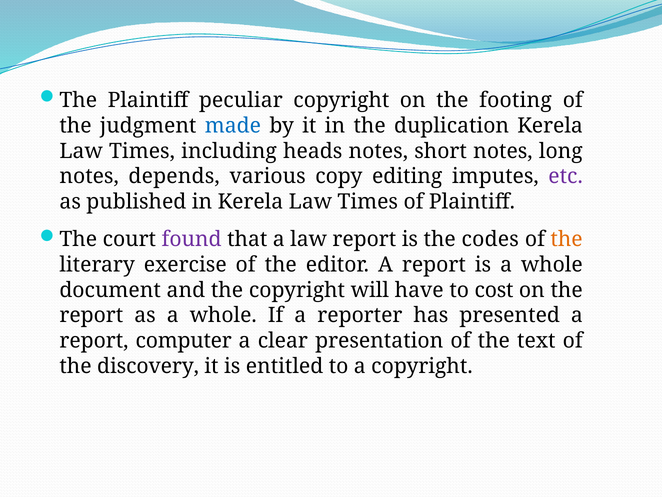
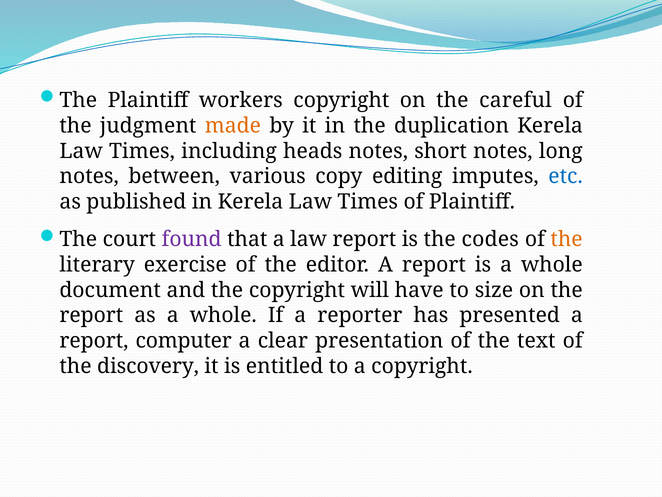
peculiar: peculiar -> workers (241, 100)
footing: footing -> careful (515, 100)
made colour: blue -> orange (233, 126)
depends: depends -> between (174, 176)
etc colour: purple -> blue (566, 176)
cost: cost -> size (494, 290)
